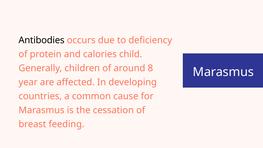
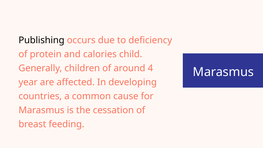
Antibodies: Antibodies -> Publishing (41, 40)
8: 8 -> 4 (150, 68)
